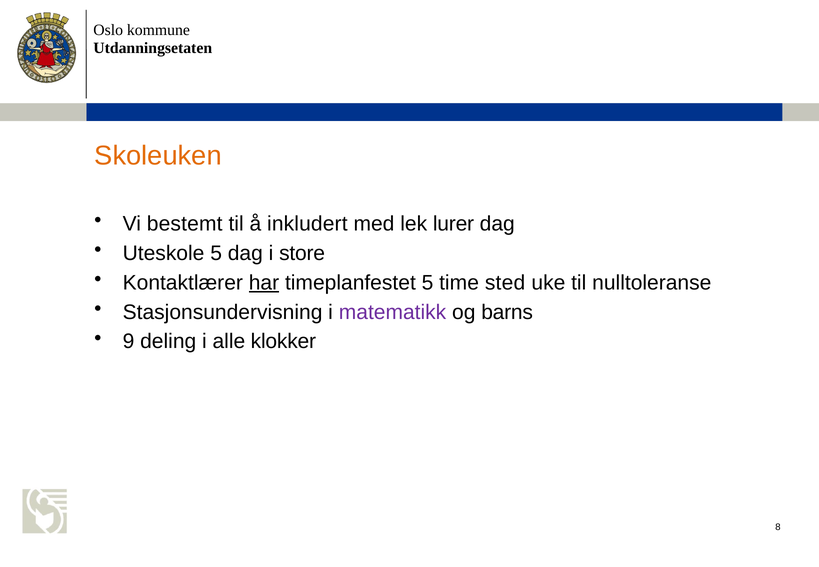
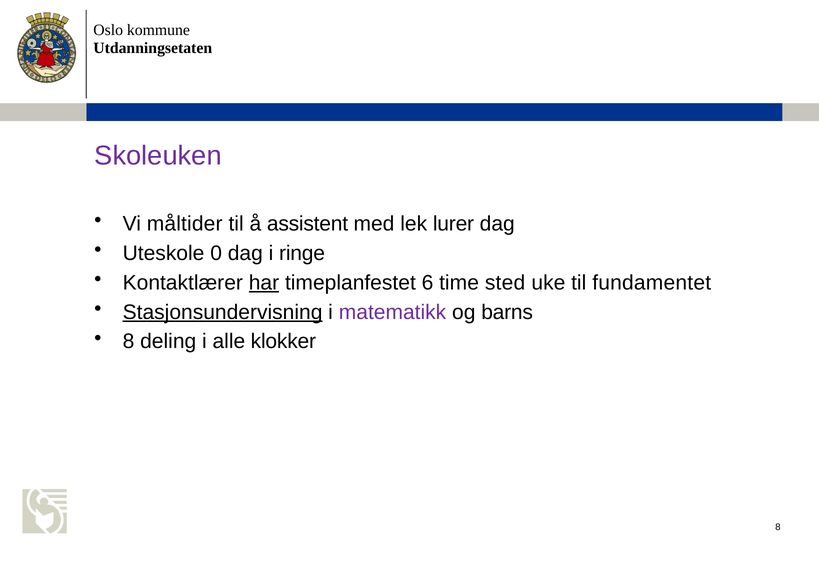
Skoleuken colour: orange -> purple (158, 156)
bestemt: bestemt -> måltider (185, 224)
inkludert: inkludert -> assistent (308, 224)
Uteskole 5: 5 -> 0 (216, 253)
store: store -> ringe (302, 253)
timeplanfestet 5: 5 -> 6 (428, 283)
nulltoleranse: nulltoleranse -> fundamentet (652, 283)
Stasjonsundervisning underline: none -> present (223, 312)
9: 9 -> 8 (129, 342)
